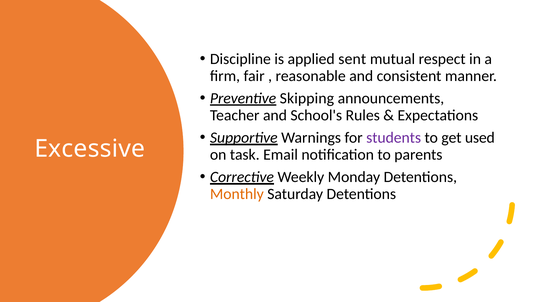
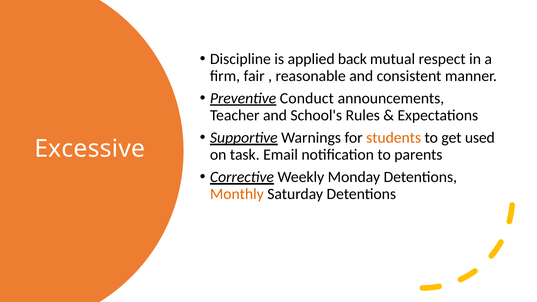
sent: sent -> back (352, 59)
Skipping: Skipping -> Conduct (307, 98)
students colour: purple -> orange (394, 138)
